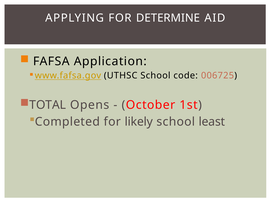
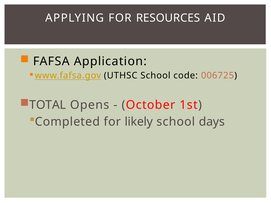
DETERMINE: DETERMINE -> RESOURCES (168, 18)
least: least -> days (212, 122)
